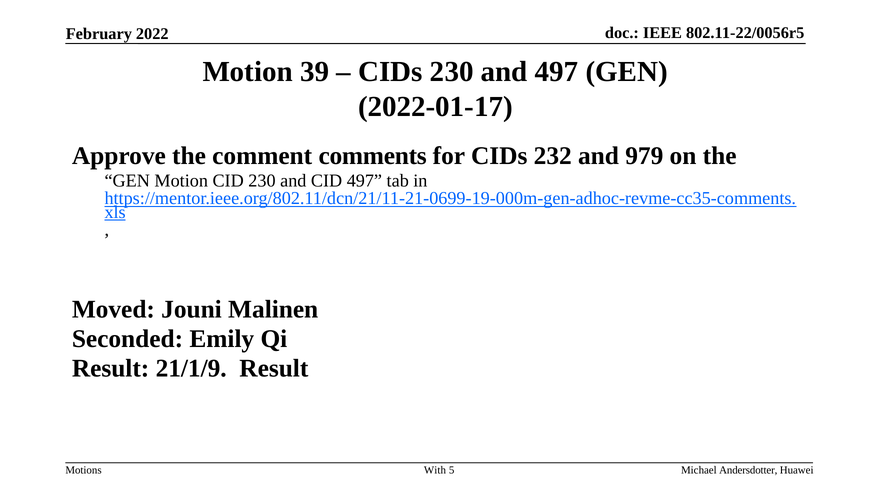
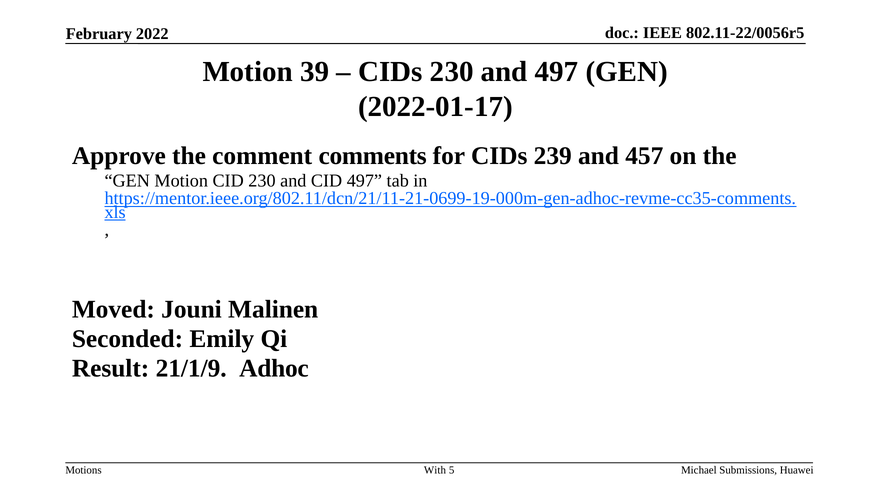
232: 232 -> 239 (553, 156)
979: 979 -> 457 (644, 156)
21/1/9 Result: Result -> Adhoc (274, 368)
Andersdotter: Andersdotter -> Submissions (748, 470)
